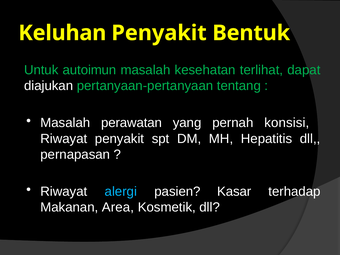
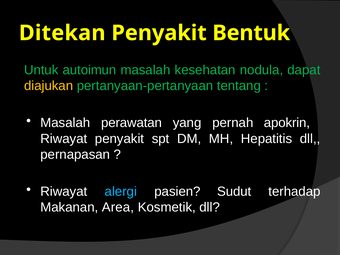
Keluhan: Keluhan -> Ditekan (62, 33)
terlihat: terlihat -> nodula (262, 70)
diajukan colour: white -> yellow (49, 86)
konsisi: konsisi -> apokrin (287, 123)
Kasar: Kasar -> Sudut (234, 191)
